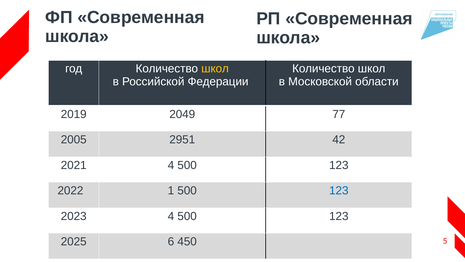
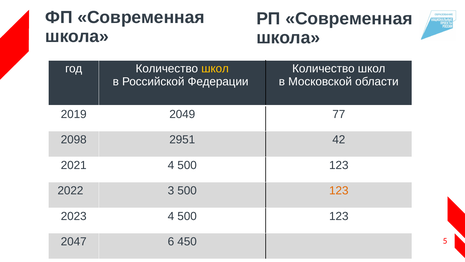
2005: 2005 -> 2098 (74, 139)
1: 1 -> 3 (171, 190)
123 colour: blue -> orange (339, 190)
2025: 2025 -> 2047 (74, 241)
